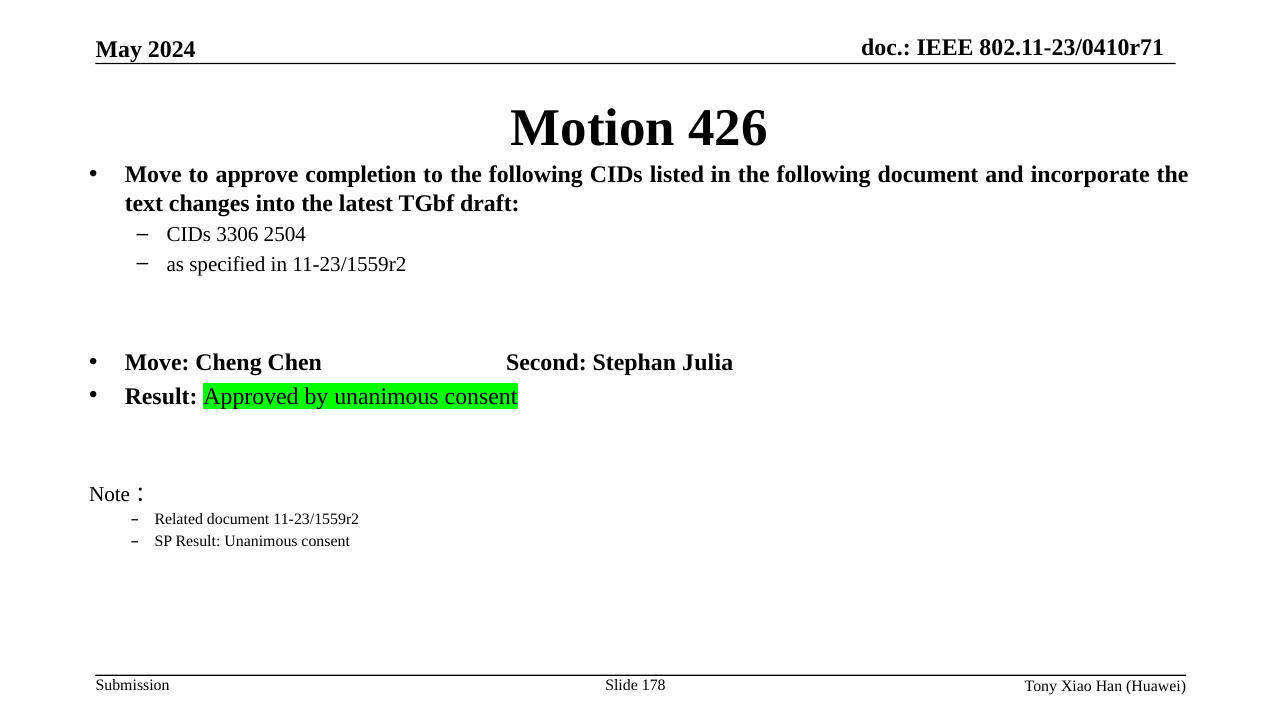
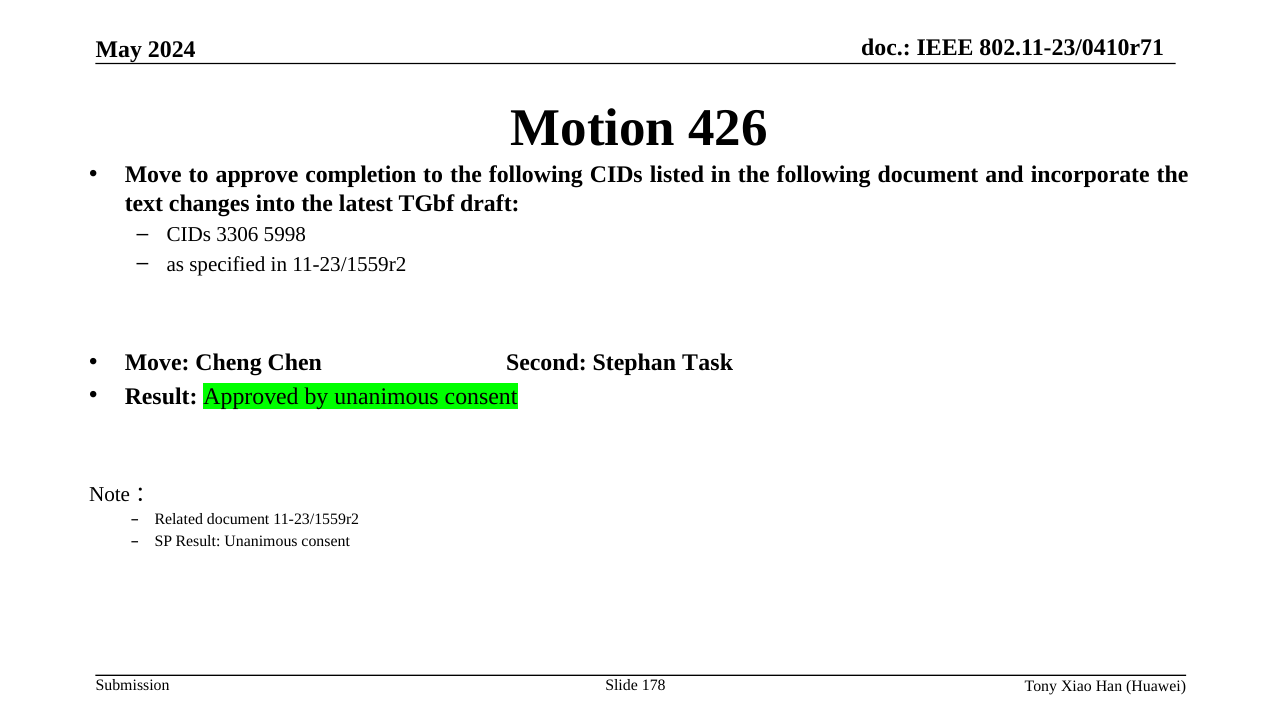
2504: 2504 -> 5998 (285, 235)
Julia: Julia -> Task (708, 363)
